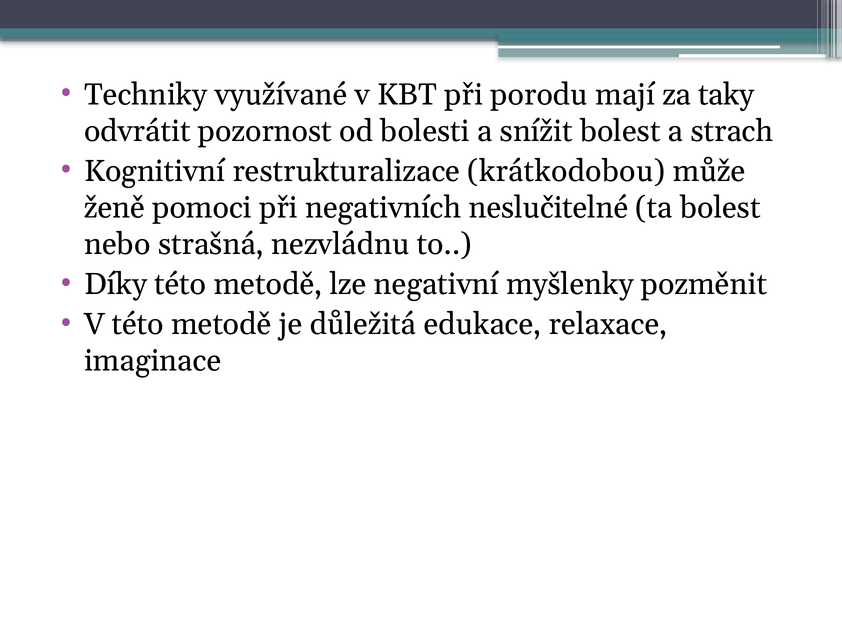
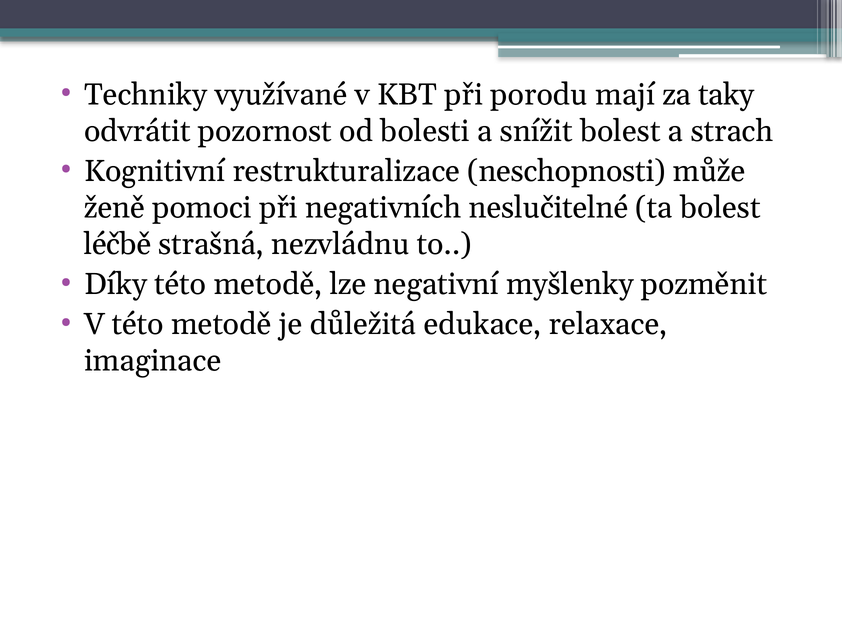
krátkodobou: krátkodobou -> neschopnosti (567, 171)
nebo: nebo -> léčbě (117, 245)
